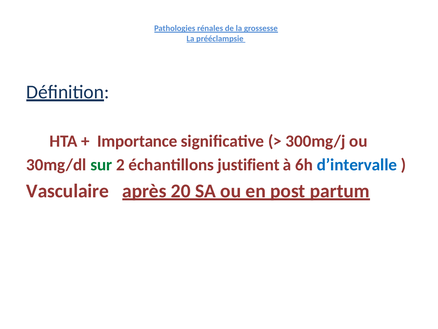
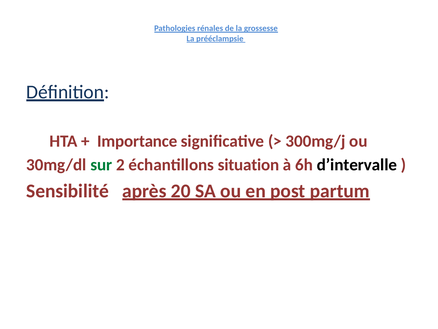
justifient: justifient -> situation (249, 165)
d’intervalle colour: blue -> black (357, 165)
Vasculaire: Vasculaire -> Sensibilité (68, 191)
